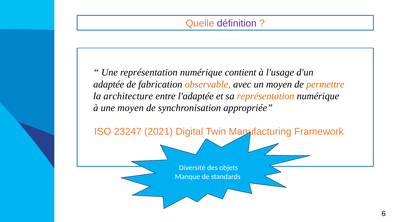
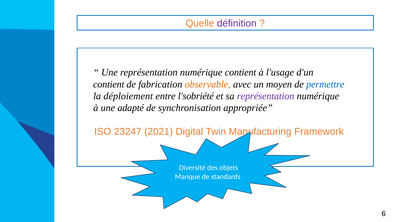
adaptée: adaptée -> contient (109, 85)
permettre colour: orange -> blue (325, 85)
architecture: architecture -> déploiement (128, 96)
l'adaptée: l'adaptée -> l'sobriété (196, 96)
représentation colour: orange -> purple (266, 96)
une moyen: moyen -> adapté (131, 108)
